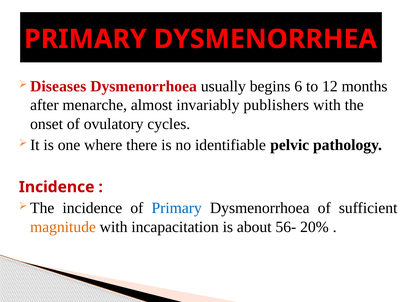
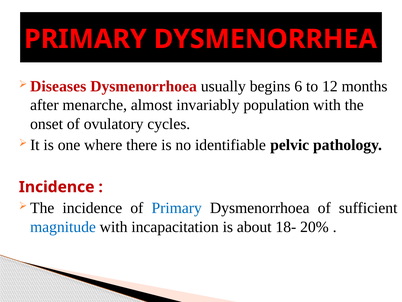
publishers: publishers -> population (276, 105)
magnitude colour: orange -> blue (63, 226)
56-: 56- -> 18- (286, 226)
